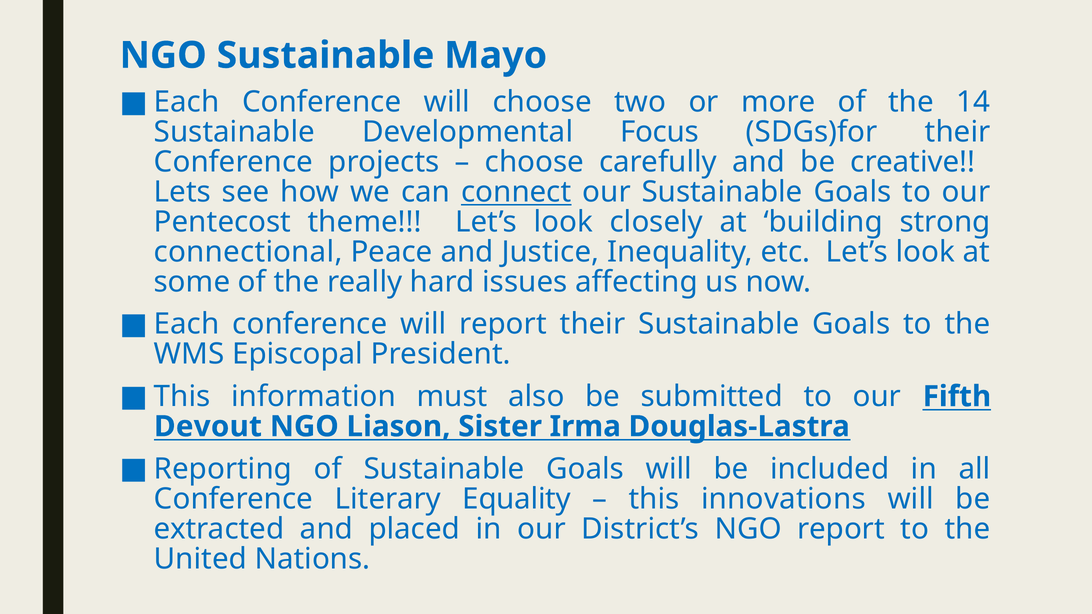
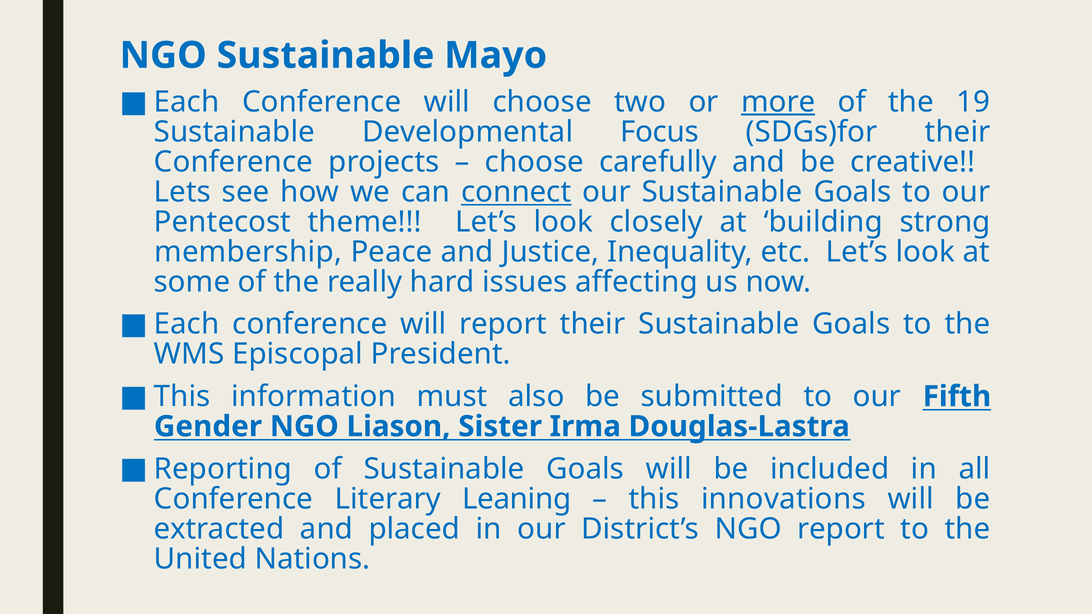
more underline: none -> present (778, 102)
14: 14 -> 19 (973, 102)
connectional: connectional -> membership (248, 252)
Devout: Devout -> Gender (208, 427)
Equality: Equality -> Leaning (517, 499)
